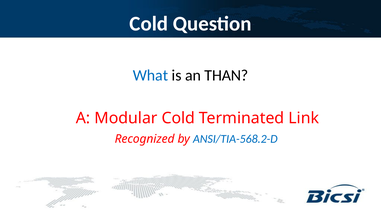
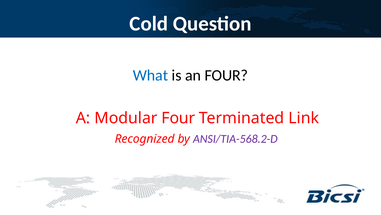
an THAN: THAN -> FOUR (226, 75)
Modular Cold: Cold -> Four (178, 118)
ANSI/TIA-568.2-D colour: blue -> purple (235, 138)
